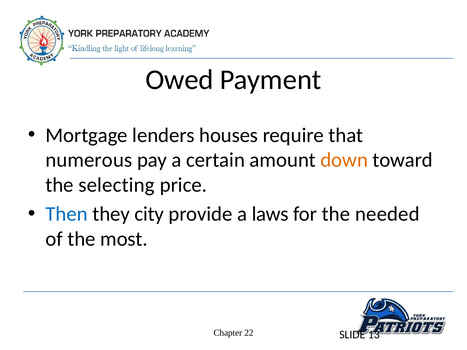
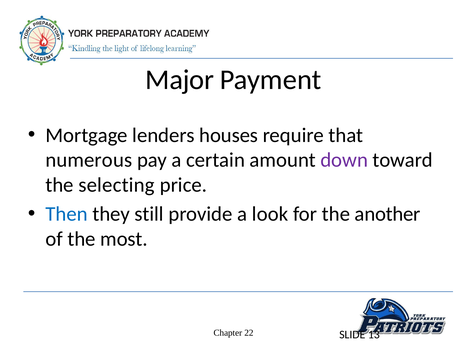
Owed: Owed -> Major (180, 80)
down colour: orange -> purple (344, 160)
city: city -> still (149, 214)
laws: laws -> look (270, 214)
needed: needed -> another (388, 214)
